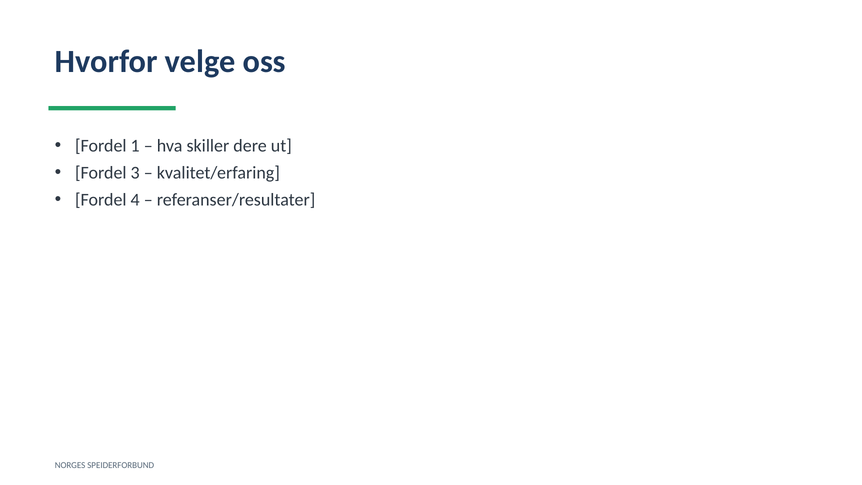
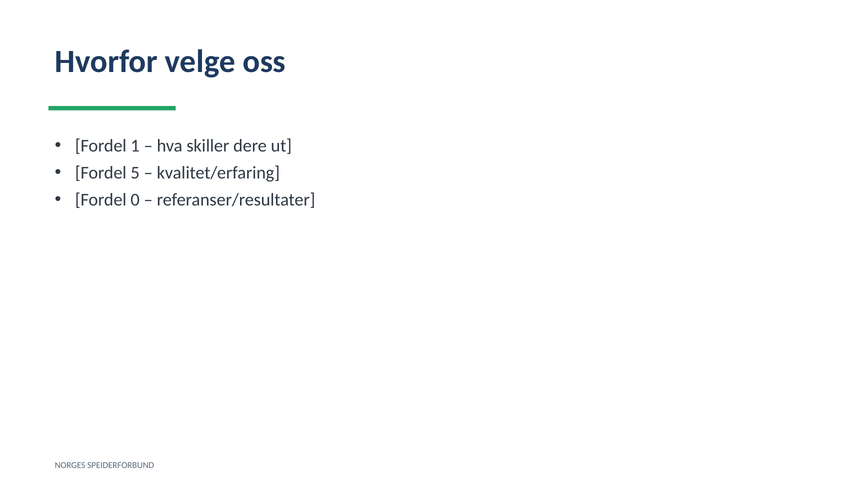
3: 3 -> 5 (135, 173)
4: 4 -> 0 (135, 200)
